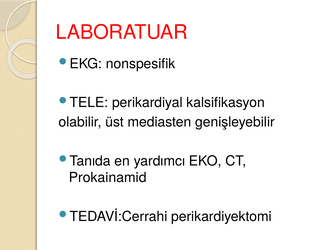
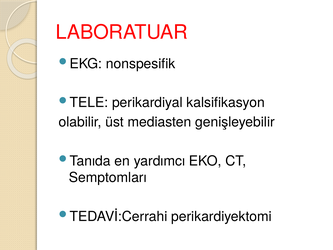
Prokainamid: Prokainamid -> Semptomları (108, 177)
